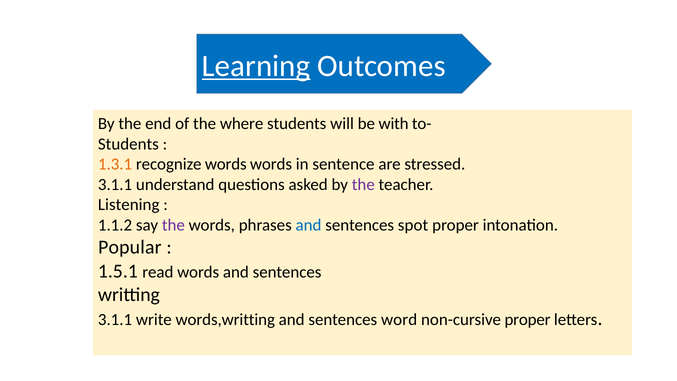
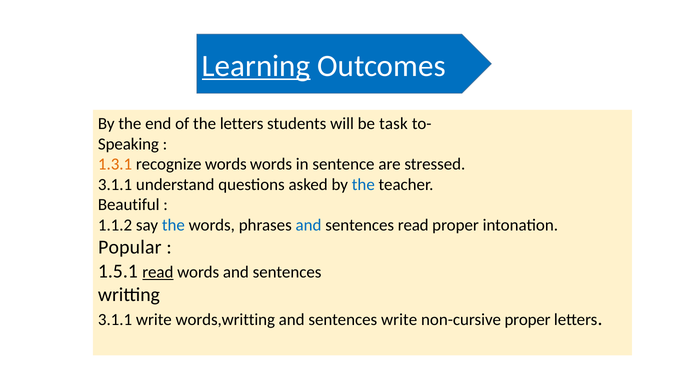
the where: where -> letters (242, 124)
with: with -> task (393, 124)
Students: Students -> Speaking (128, 144)
the colour: purple -> blue (363, 184)
Listening: Listening -> Beautiful (129, 205)
the colour: purple -> blue (173, 225)
sentences spot: spot -> read (413, 225)
read underline: none -> present (158, 272)
sentences word: word -> write (399, 319)
